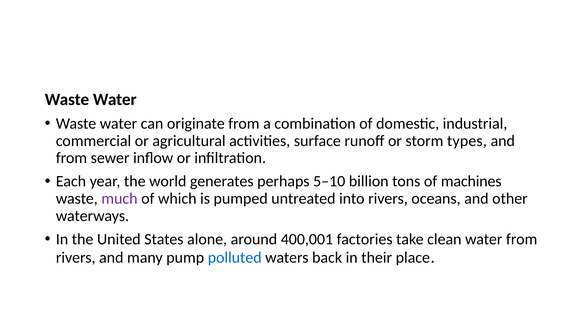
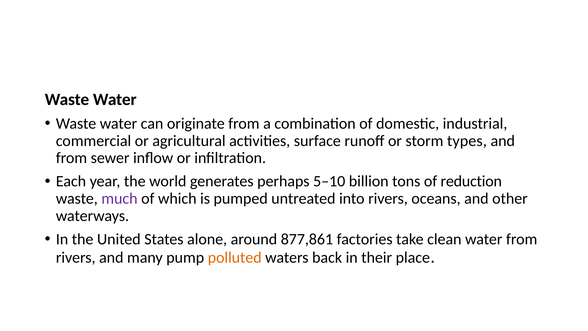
machines: machines -> reduction (471, 181)
400,001: 400,001 -> 877,861 (307, 239)
polluted colour: blue -> orange (235, 257)
